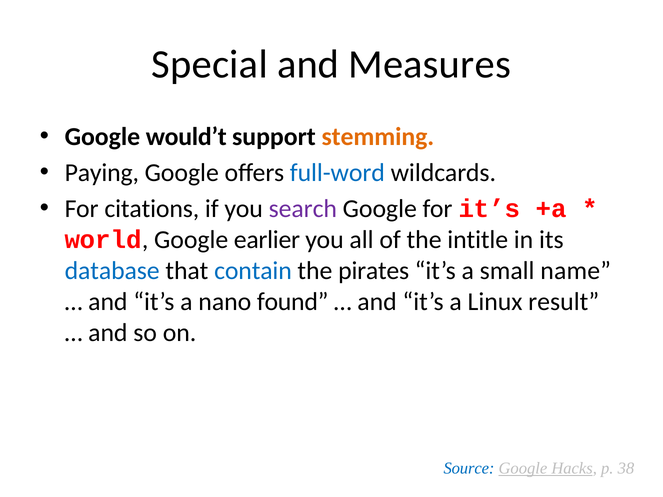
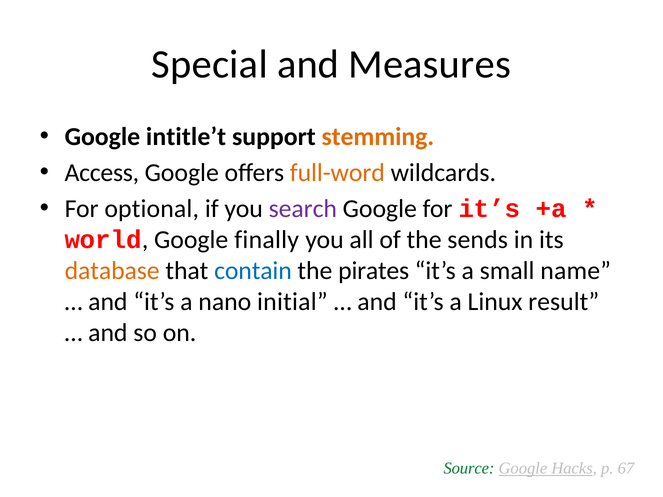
would’t: would’t -> intitle’t (186, 137)
Paying: Paying -> Access (102, 173)
full-word colour: blue -> orange (337, 173)
citations: citations -> optional (152, 209)
earlier: earlier -> finally (267, 240)
intitle: intitle -> sends (478, 240)
database colour: blue -> orange (112, 271)
found: found -> initial (292, 302)
Source colour: blue -> green (469, 468)
38: 38 -> 67 (626, 468)
